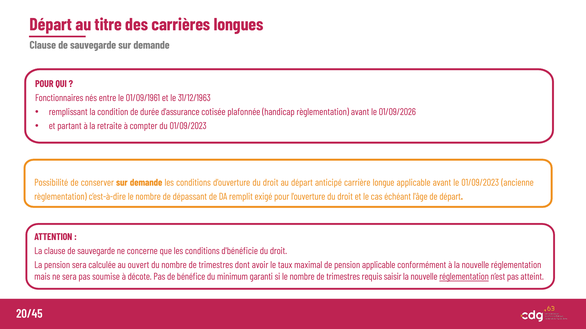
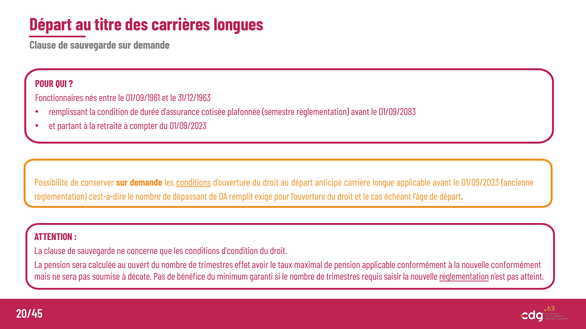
handicap: handicap -> semestre (278, 112)
01/09/2026: 01/09/2026 -> 01/09/2083 (397, 112)
conditions underline: none -> present (194, 183)
d'bénéficie: d'bénéficie -> d'condition (240, 252)
dont: dont -> effet (242, 266)
à la nouvelle réglementation: réglementation -> conformément (516, 266)
